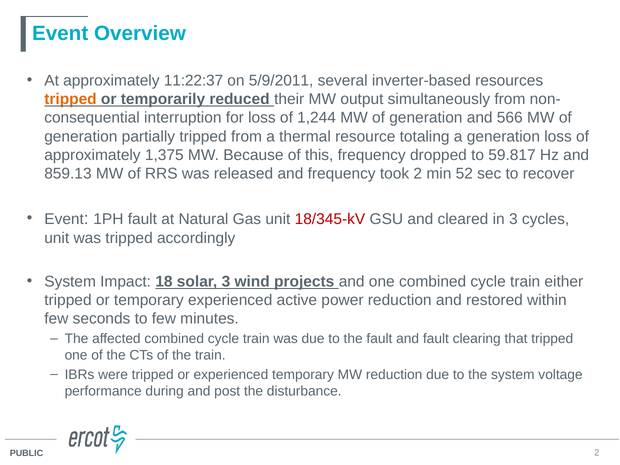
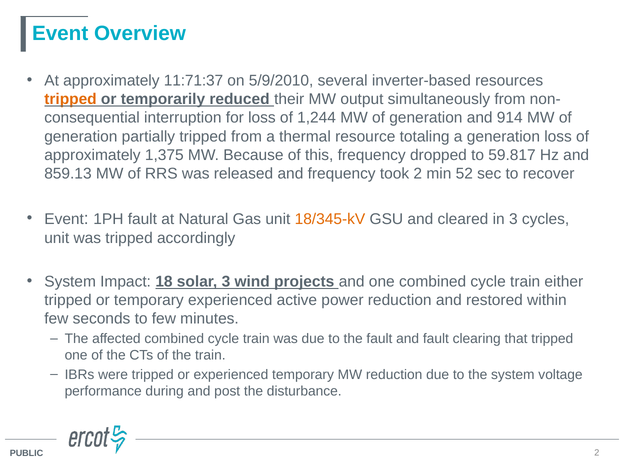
11:22:37: 11:22:37 -> 11:71:37 (194, 81)
5/9/2011: 5/9/2011 -> 5/9/2010 (281, 81)
566: 566 -> 914 (510, 118)
18/345-kV colour: red -> orange (330, 219)
